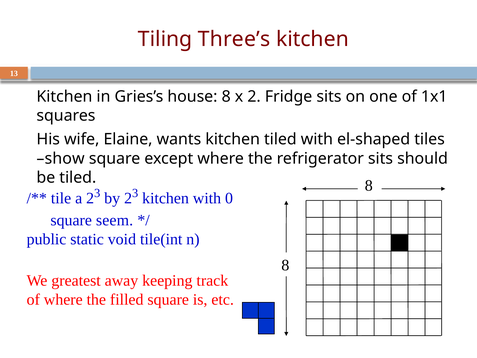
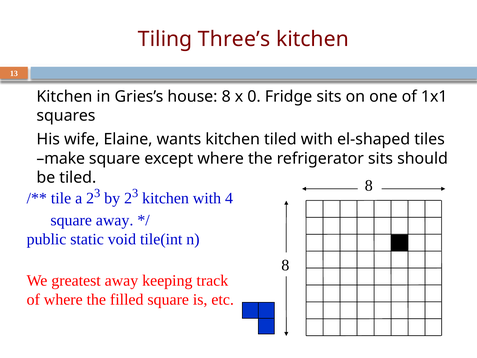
x 2: 2 -> 0 (254, 96)
show: show -> make (61, 158)
0: 0 -> 4 (229, 198)
square seem: seem -> away (115, 220)
